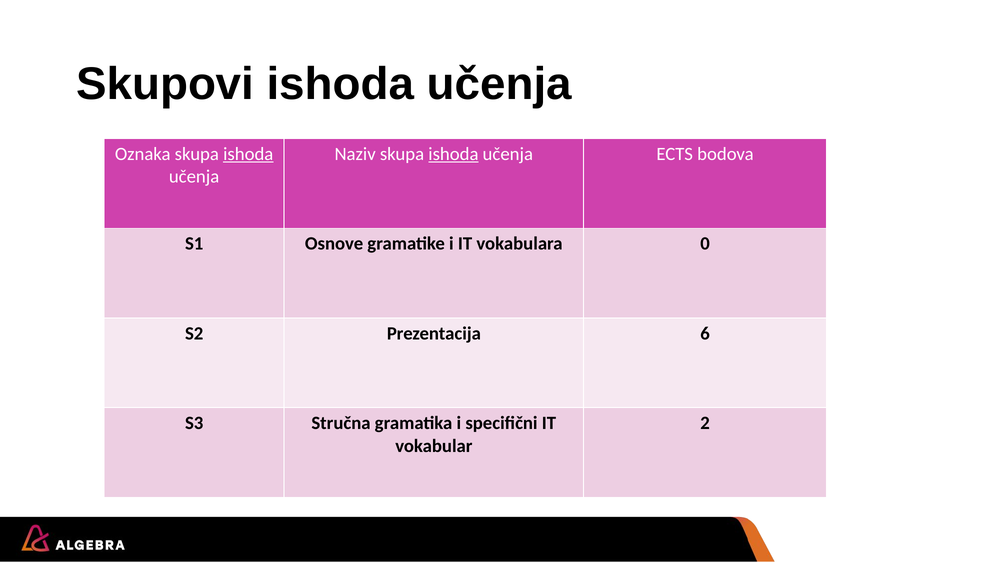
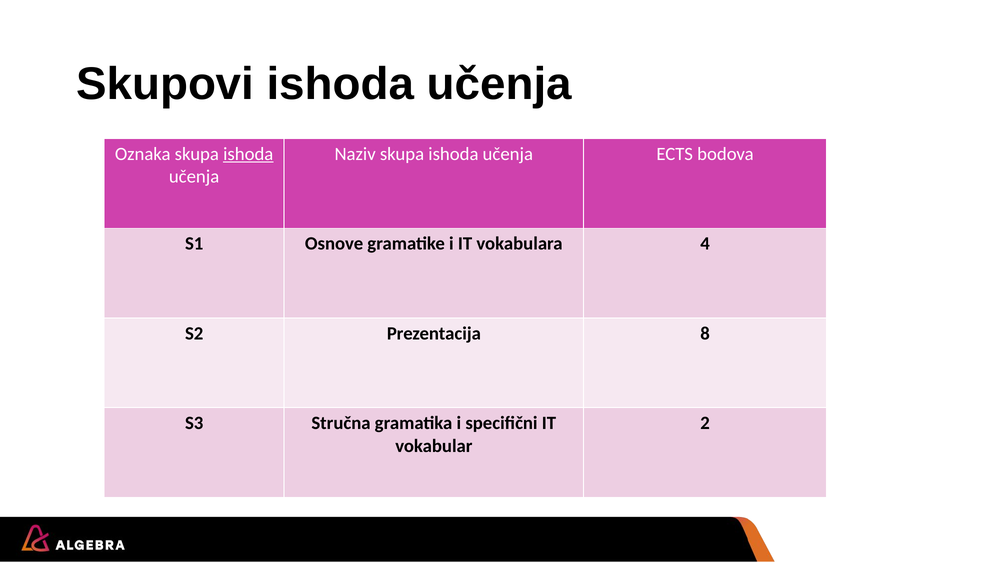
ishoda underline: present -> none (453, 154)
0: 0 -> 4 (705, 244)
6: 6 -> 8 (705, 333)
